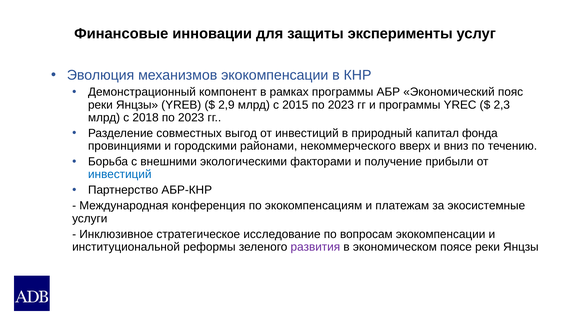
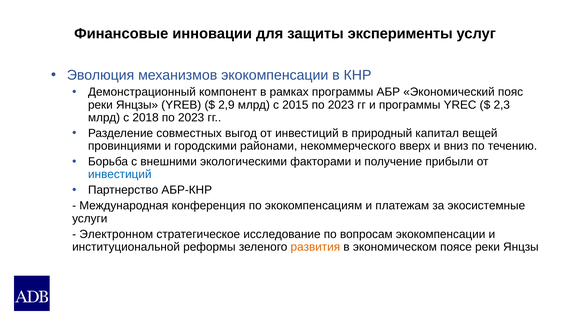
фонда: фонда -> вещей (480, 133)
Инклюзивное: Инклюзивное -> Электронном (116, 234)
развития colour: purple -> orange (315, 246)
